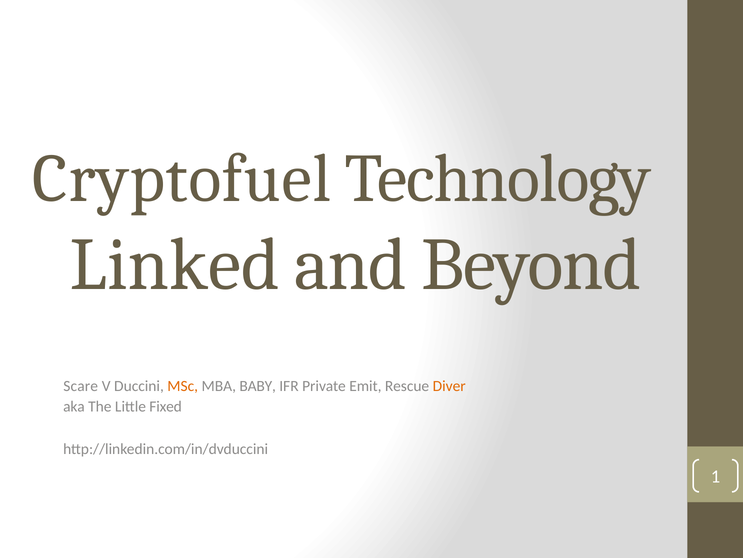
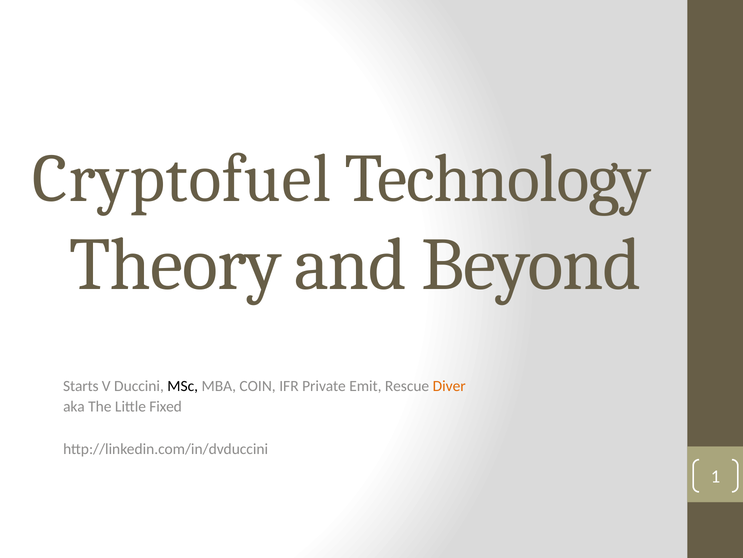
Linked: Linked -> Theory (175, 265)
Scare: Scare -> Starts (81, 386)
MSc colour: orange -> black (183, 386)
BABY: BABY -> COIN (258, 386)
